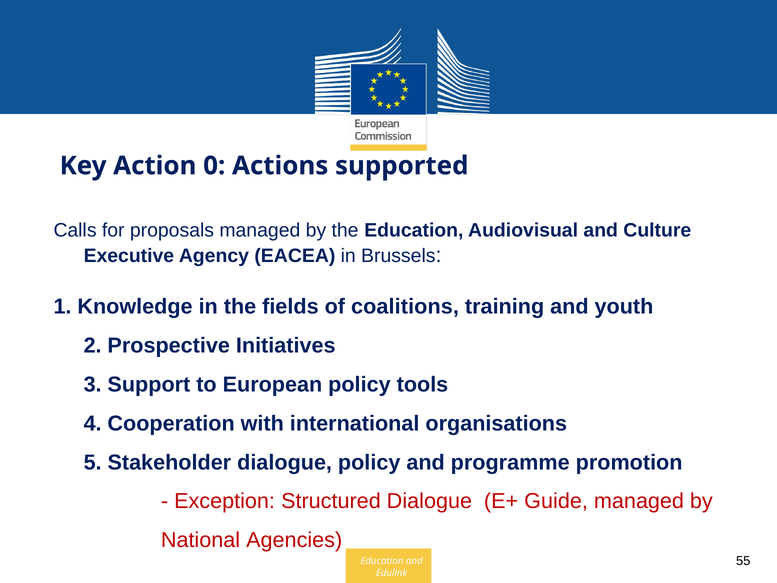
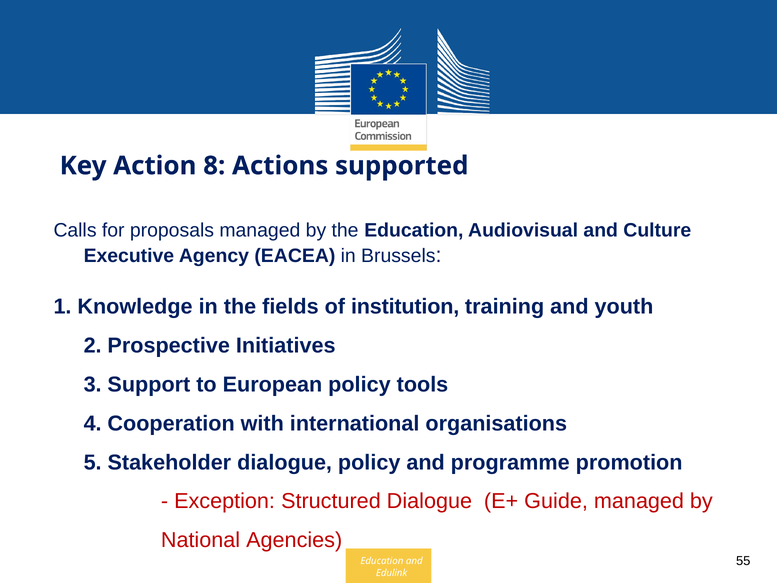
0: 0 -> 8 (214, 166)
coalitions: coalitions -> institution (405, 307)
